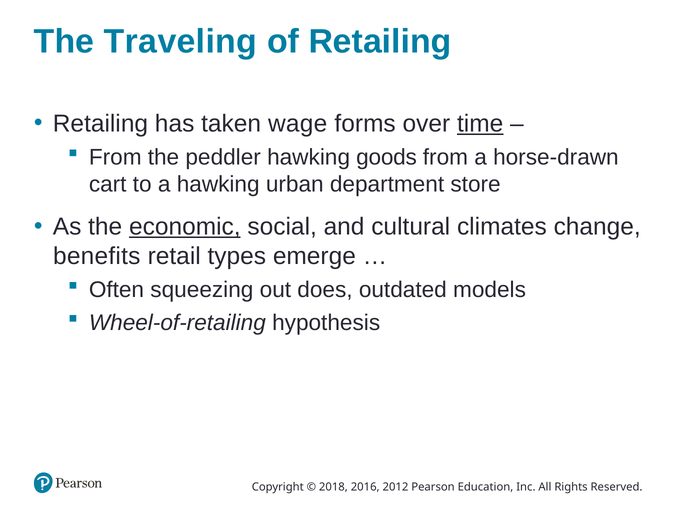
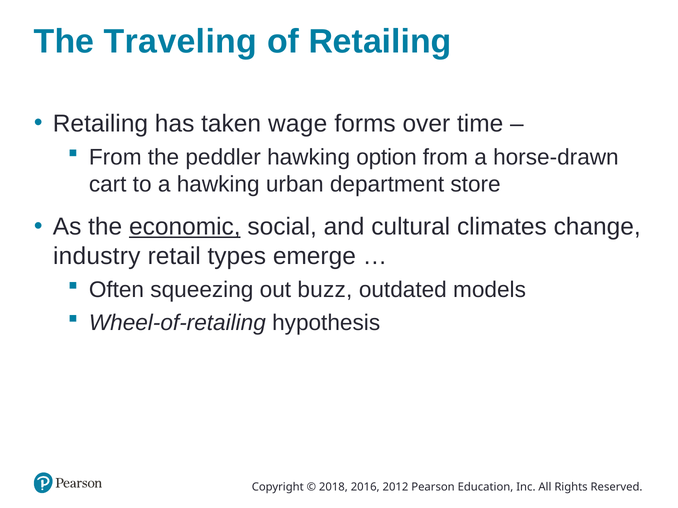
time underline: present -> none (480, 124)
goods: goods -> option (387, 158)
benefits: benefits -> industry (97, 257)
does: does -> buzz (325, 290)
